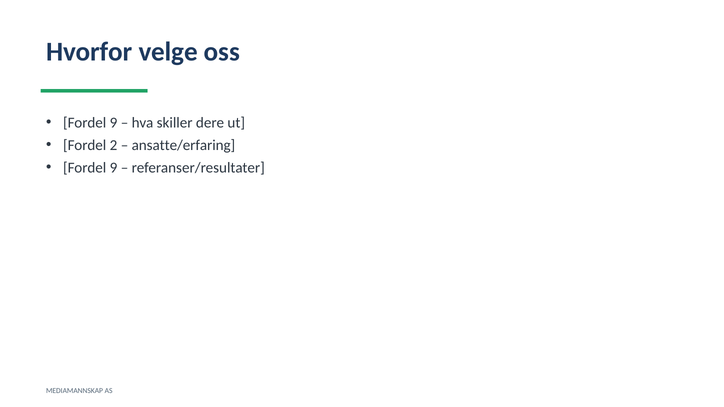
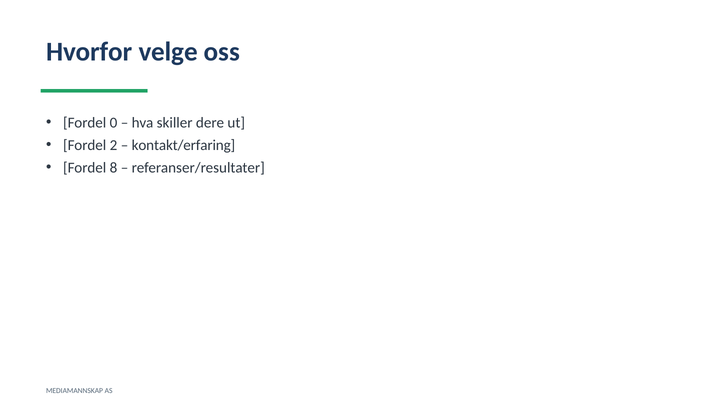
9: 9 -> 0 (114, 123)
ansatte/erfaring: ansatte/erfaring -> kontakt/erfaring (183, 145)
9: 9 -> 8 (114, 168)
